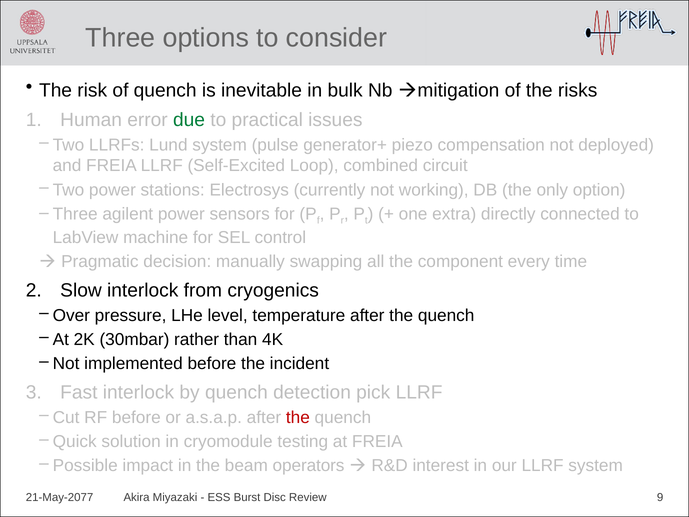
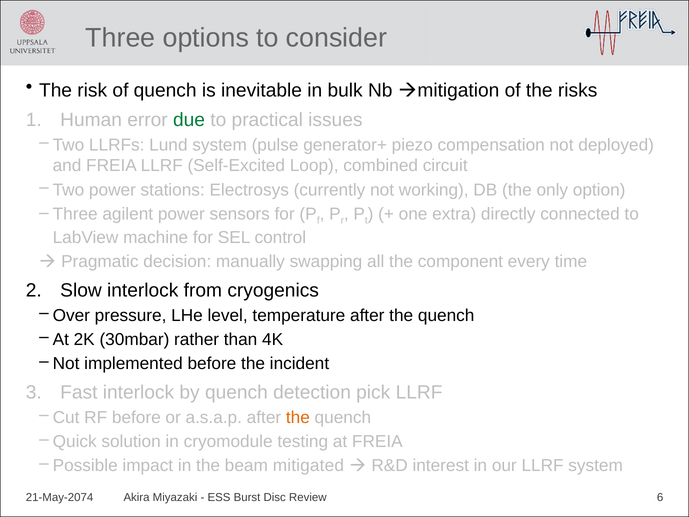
the colour: red -> orange (298, 417)
operators: operators -> mitigated (308, 466)
21-May-2077: 21-May-2077 -> 21-May-2074 (60, 497)
9: 9 -> 6 (660, 497)
